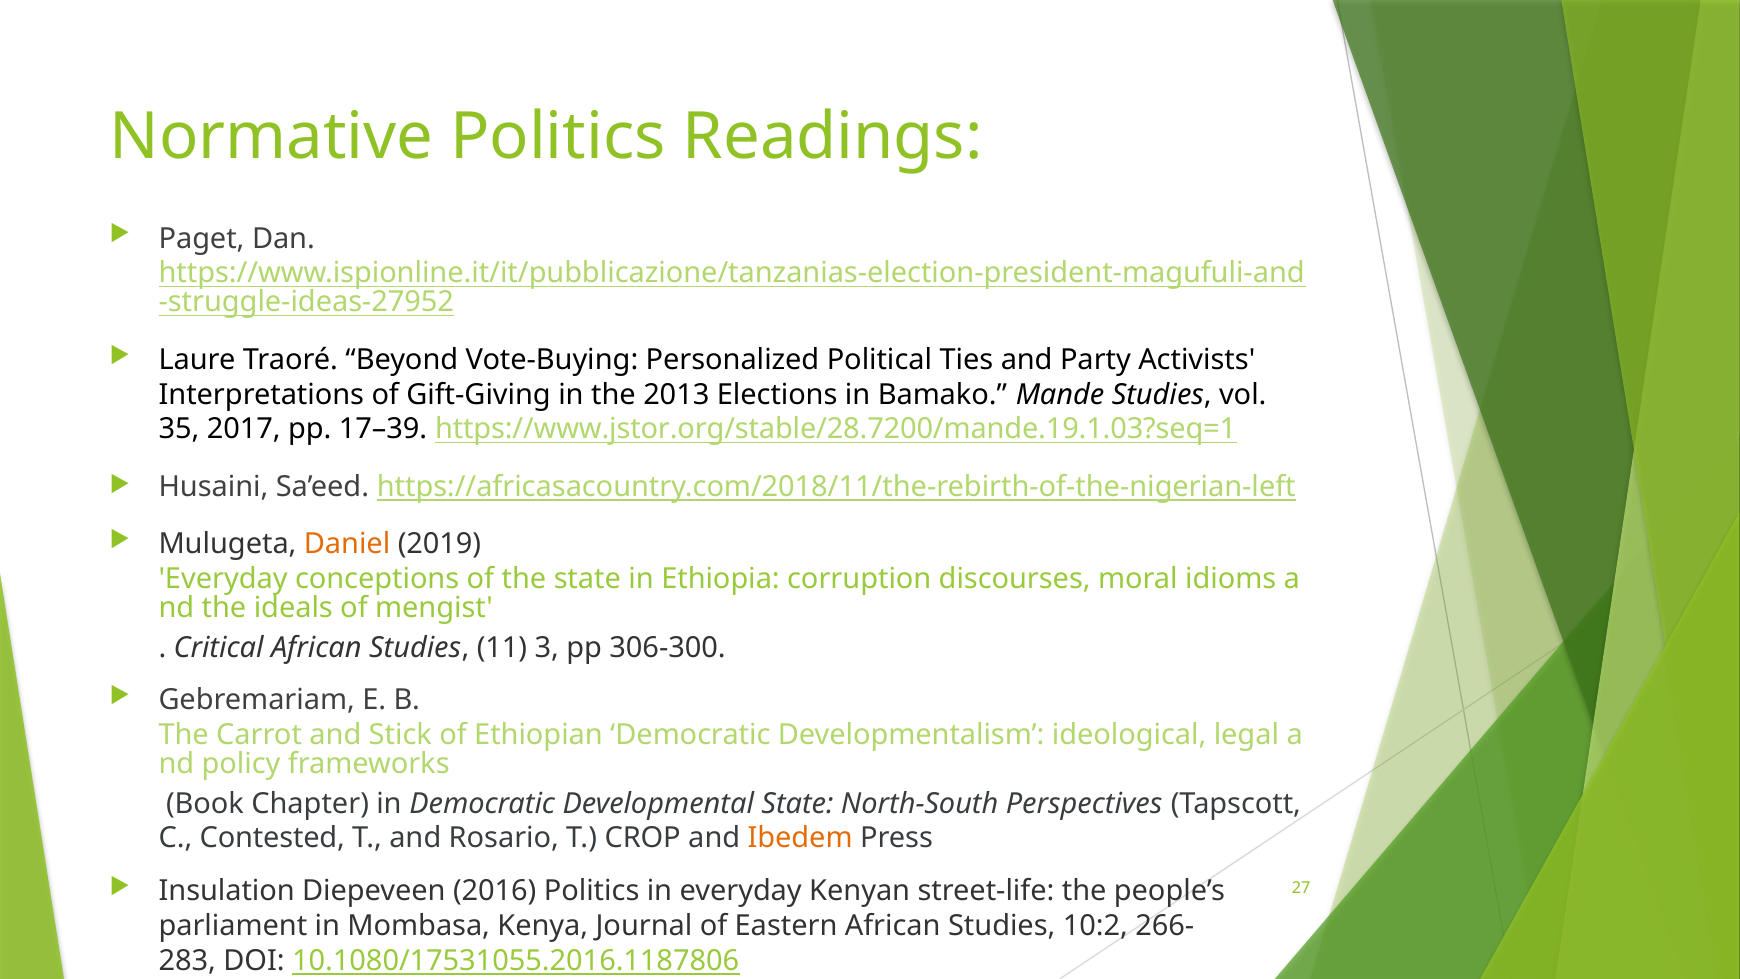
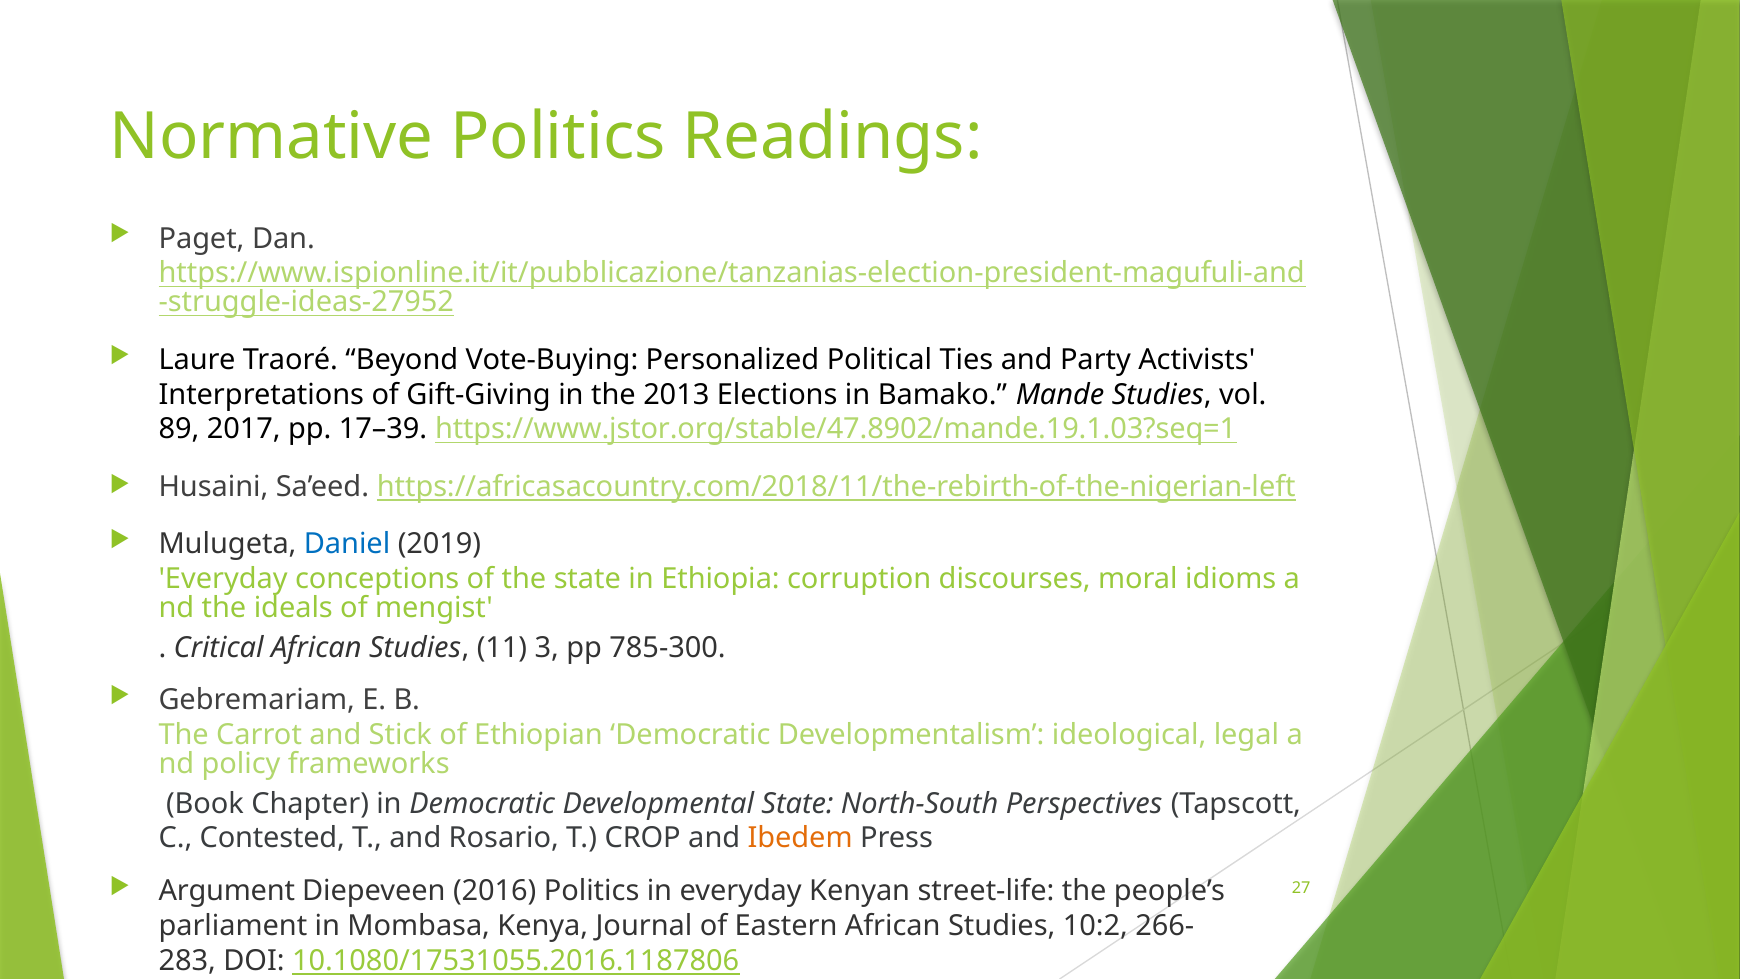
35: 35 -> 89 (179, 429)
https://www.jstor.org/stable/28.7200/mande.19.1.03?seq=1: https://www.jstor.org/stable/28.7200/mande.19.1.03?seq=1 -> https://www.jstor.org/stable/47.8902/mande.19.1.03?seq=1 (836, 429)
Daniel colour: orange -> blue (347, 544)
306-300: 306-300 -> 785-300 (668, 647)
Insulation: Insulation -> Argument (227, 891)
